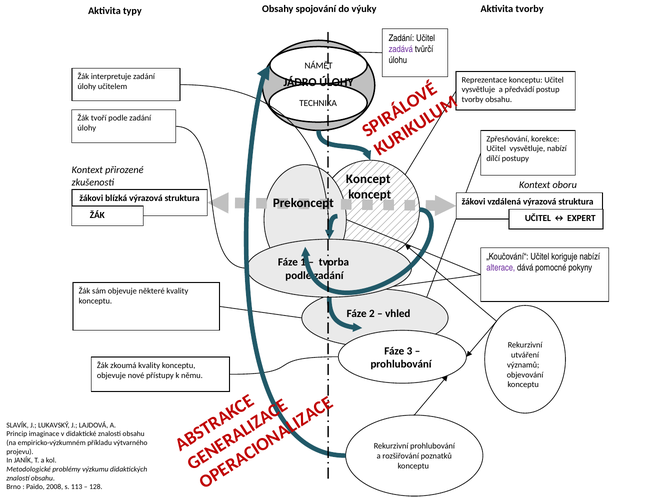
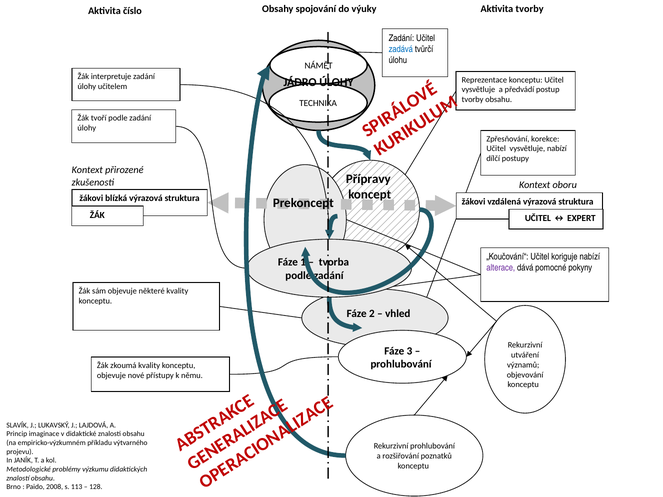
typy: typy -> číslo (132, 11)
zadává colour: purple -> blue (401, 49)
Koncept: Koncept -> Přípravy (368, 179)
